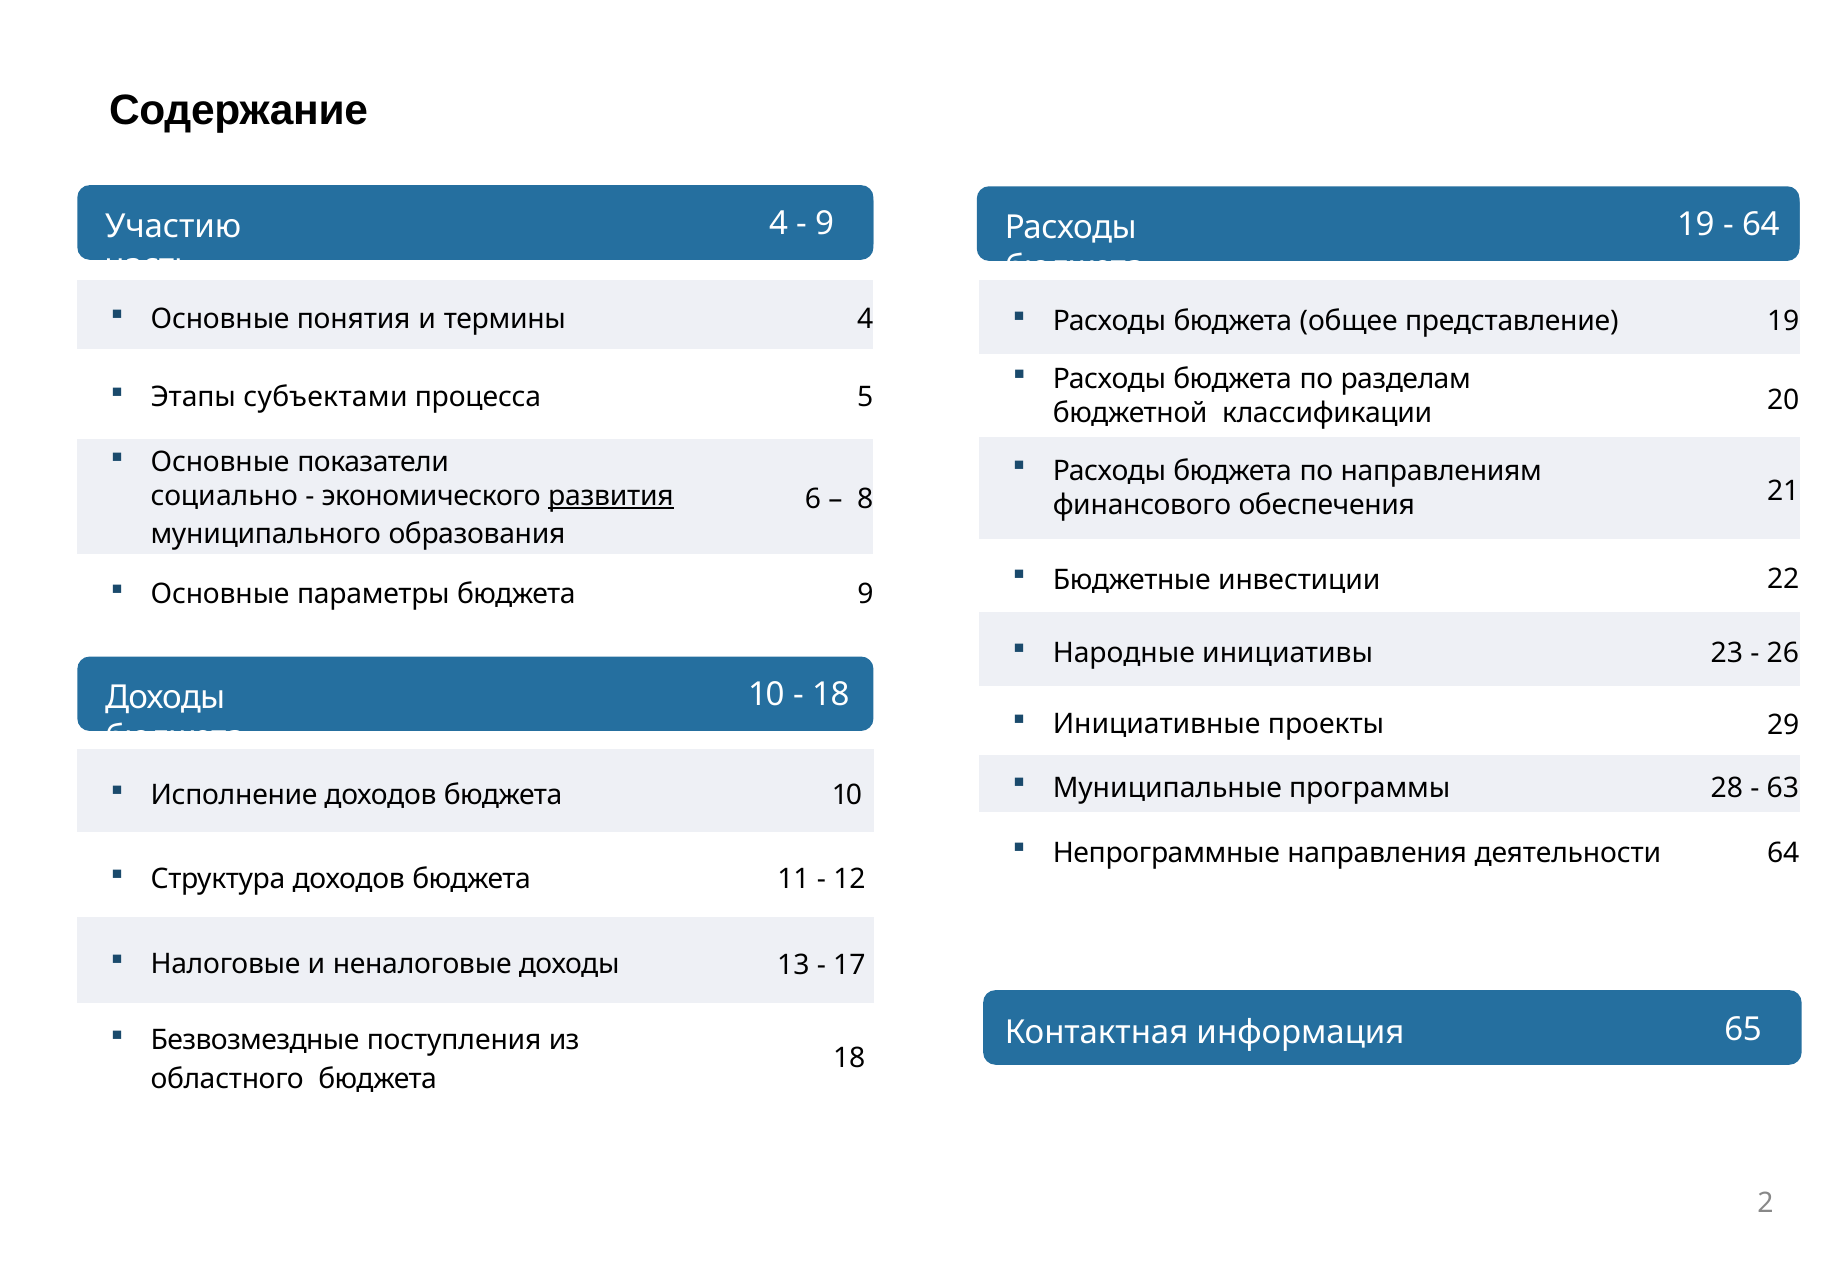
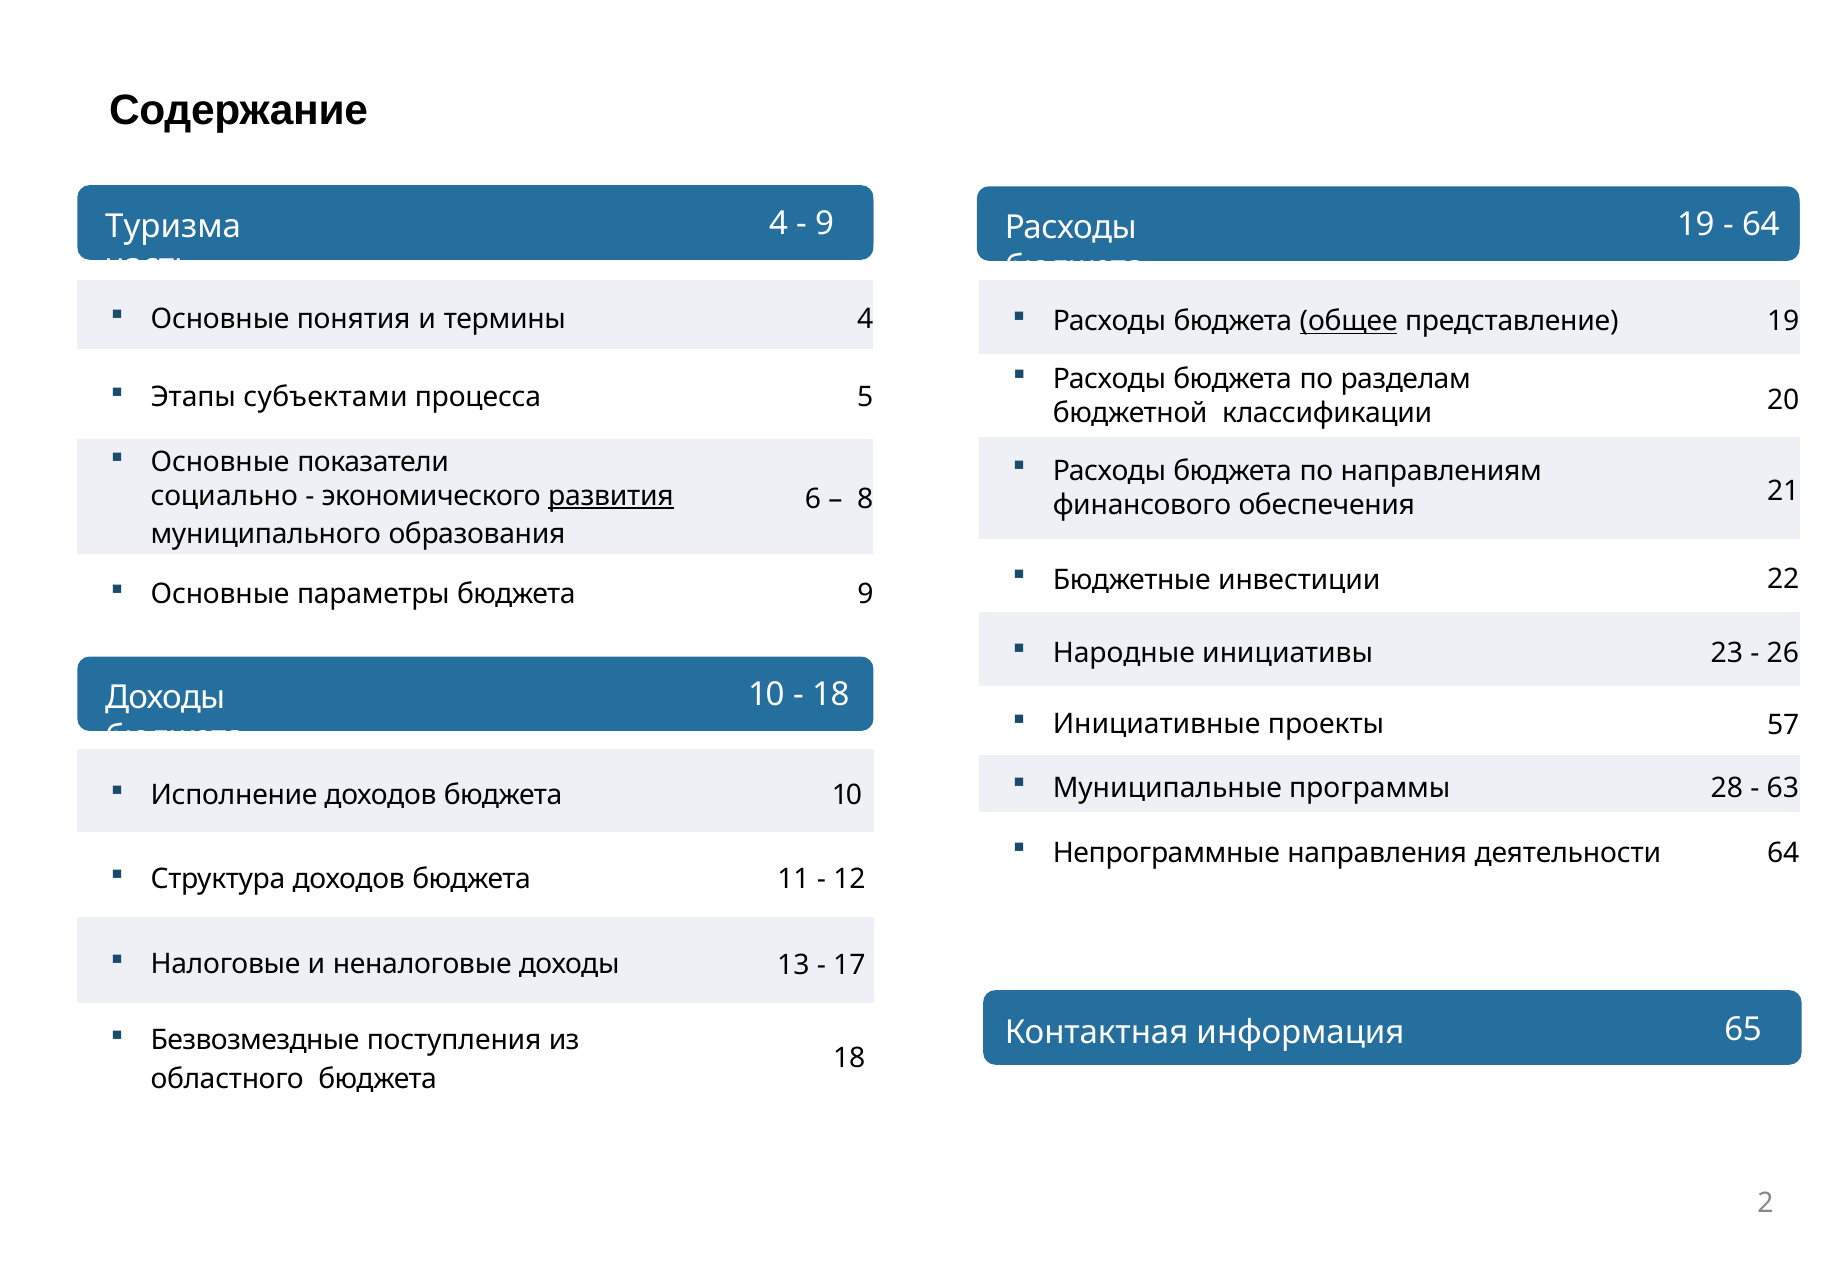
Участию: Участию -> Туризма (173, 226)
общее underline: none -> present (1349, 322)
29: 29 -> 57 (1783, 725)
